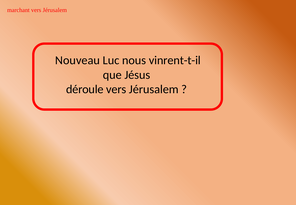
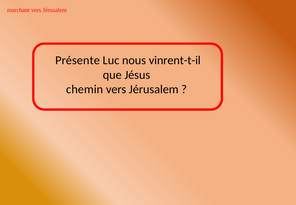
Nouveau: Nouveau -> Présente (78, 60)
déroule: déroule -> chemin (85, 89)
